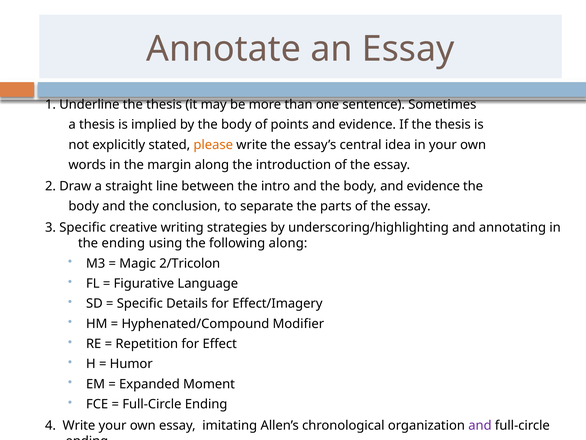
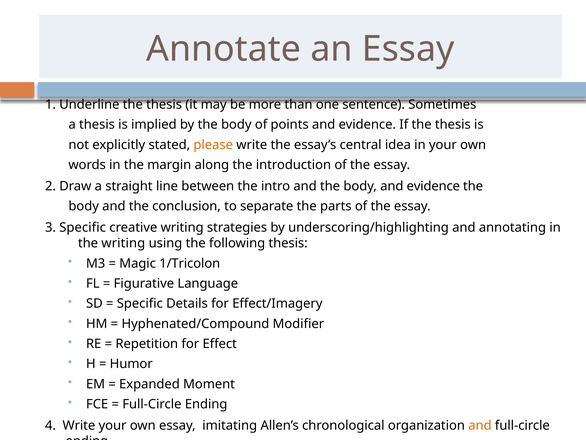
the ending: ending -> writing (123, 243)
following along: along -> thesis (288, 243)
2/Tricolon: 2/Tricolon -> 1/Tricolon (190, 263)
and colour: purple -> orange (480, 425)
